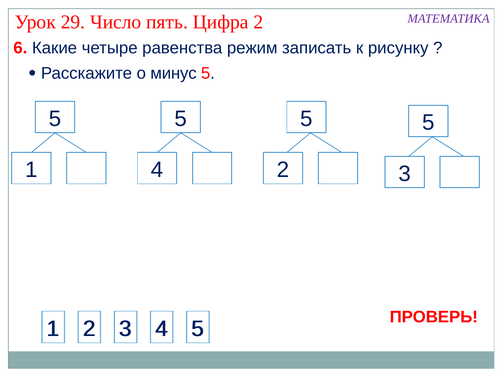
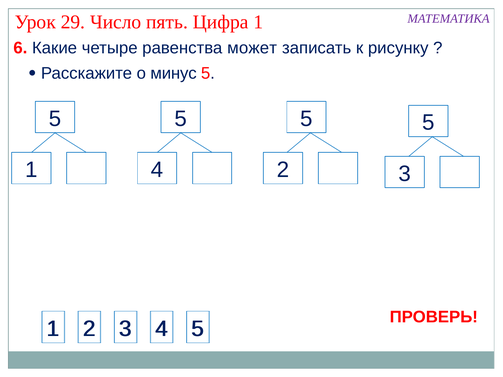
Цифра 2: 2 -> 1 (258, 22)
режим: режим -> может (252, 48)
